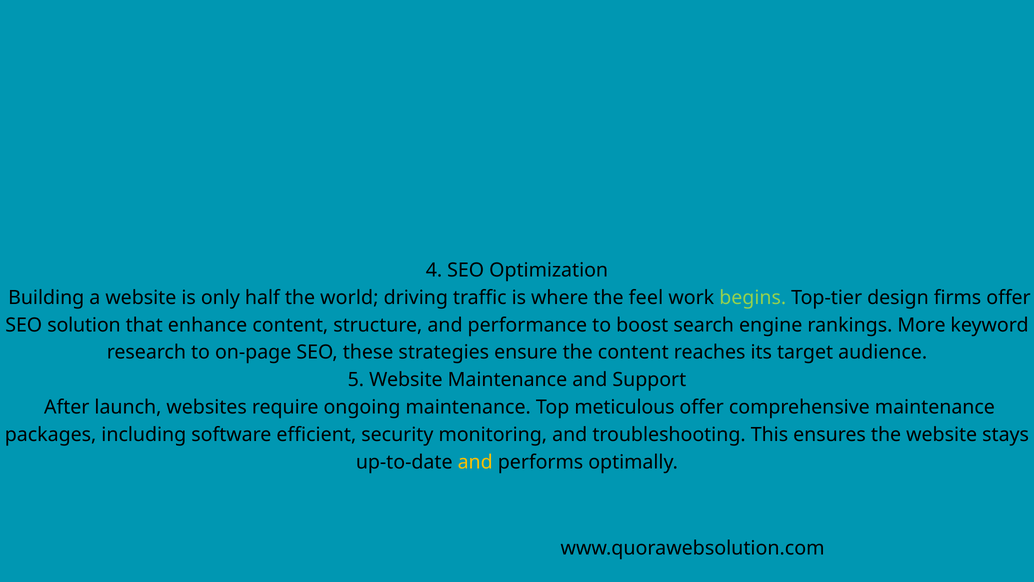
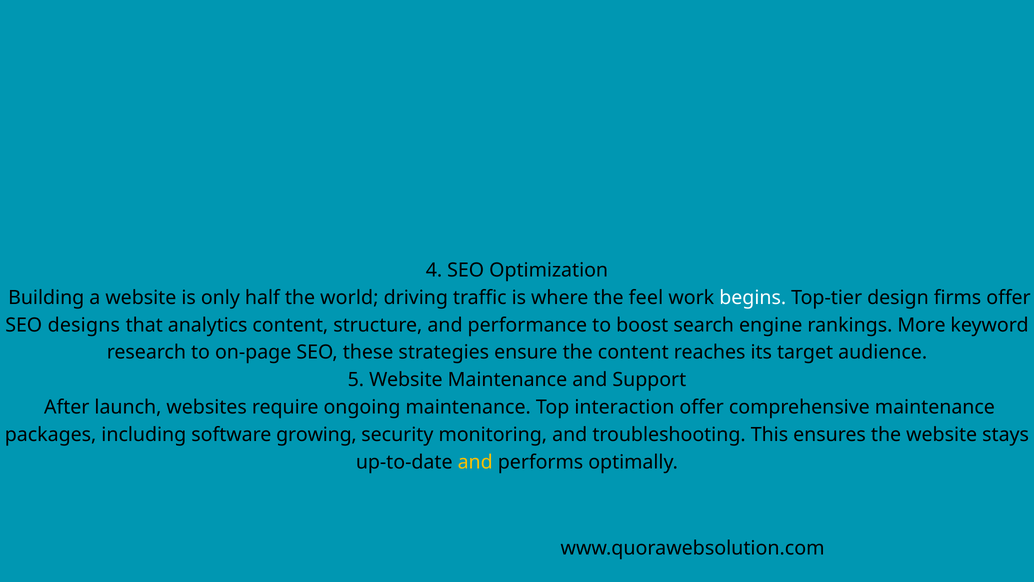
begins colour: light green -> white (753, 297)
solution: solution -> designs (84, 325)
enhance: enhance -> analytics (208, 325)
meticulous: meticulous -> interaction (624, 407)
efficient: efficient -> growing (316, 435)
